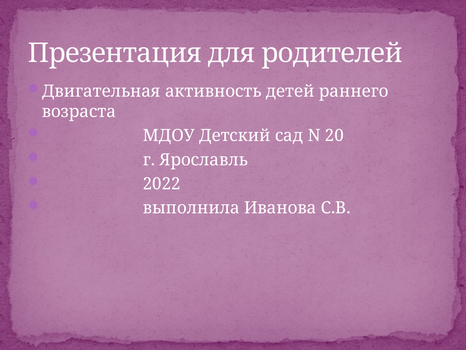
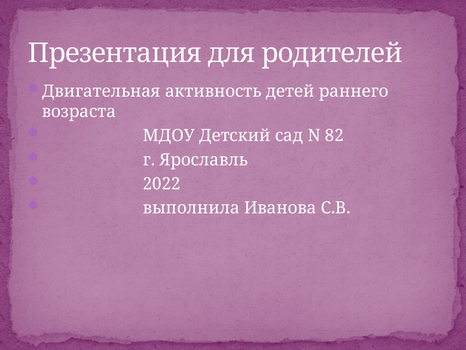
20: 20 -> 82 (334, 135)
